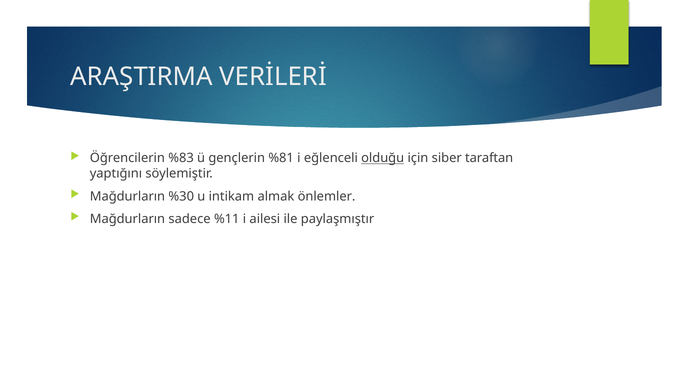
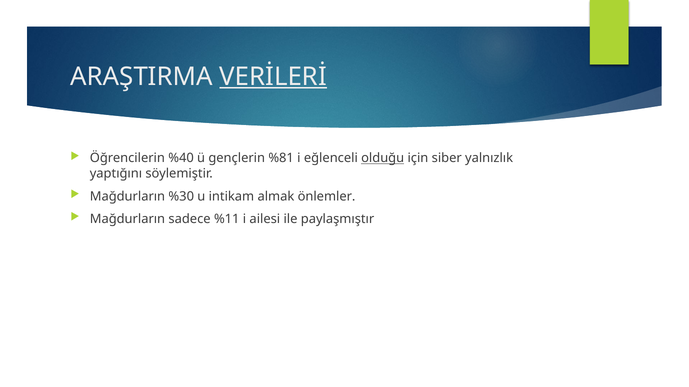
VERİLERİ underline: none -> present (273, 77)
%83: %83 -> %40 (181, 158)
taraftan: taraftan -> yalnızlık (489, 158)
